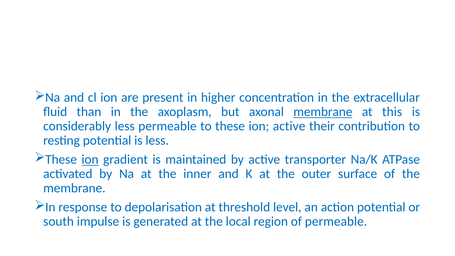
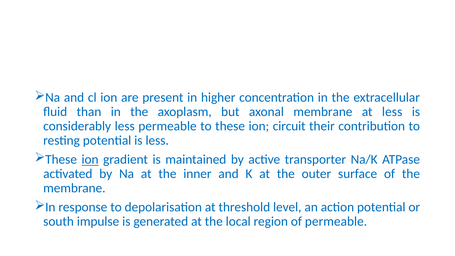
membrane underline: present -> none (323, 112)
at this: this -> less (392, 112)
ion active: active -> circuit (289, 126)
